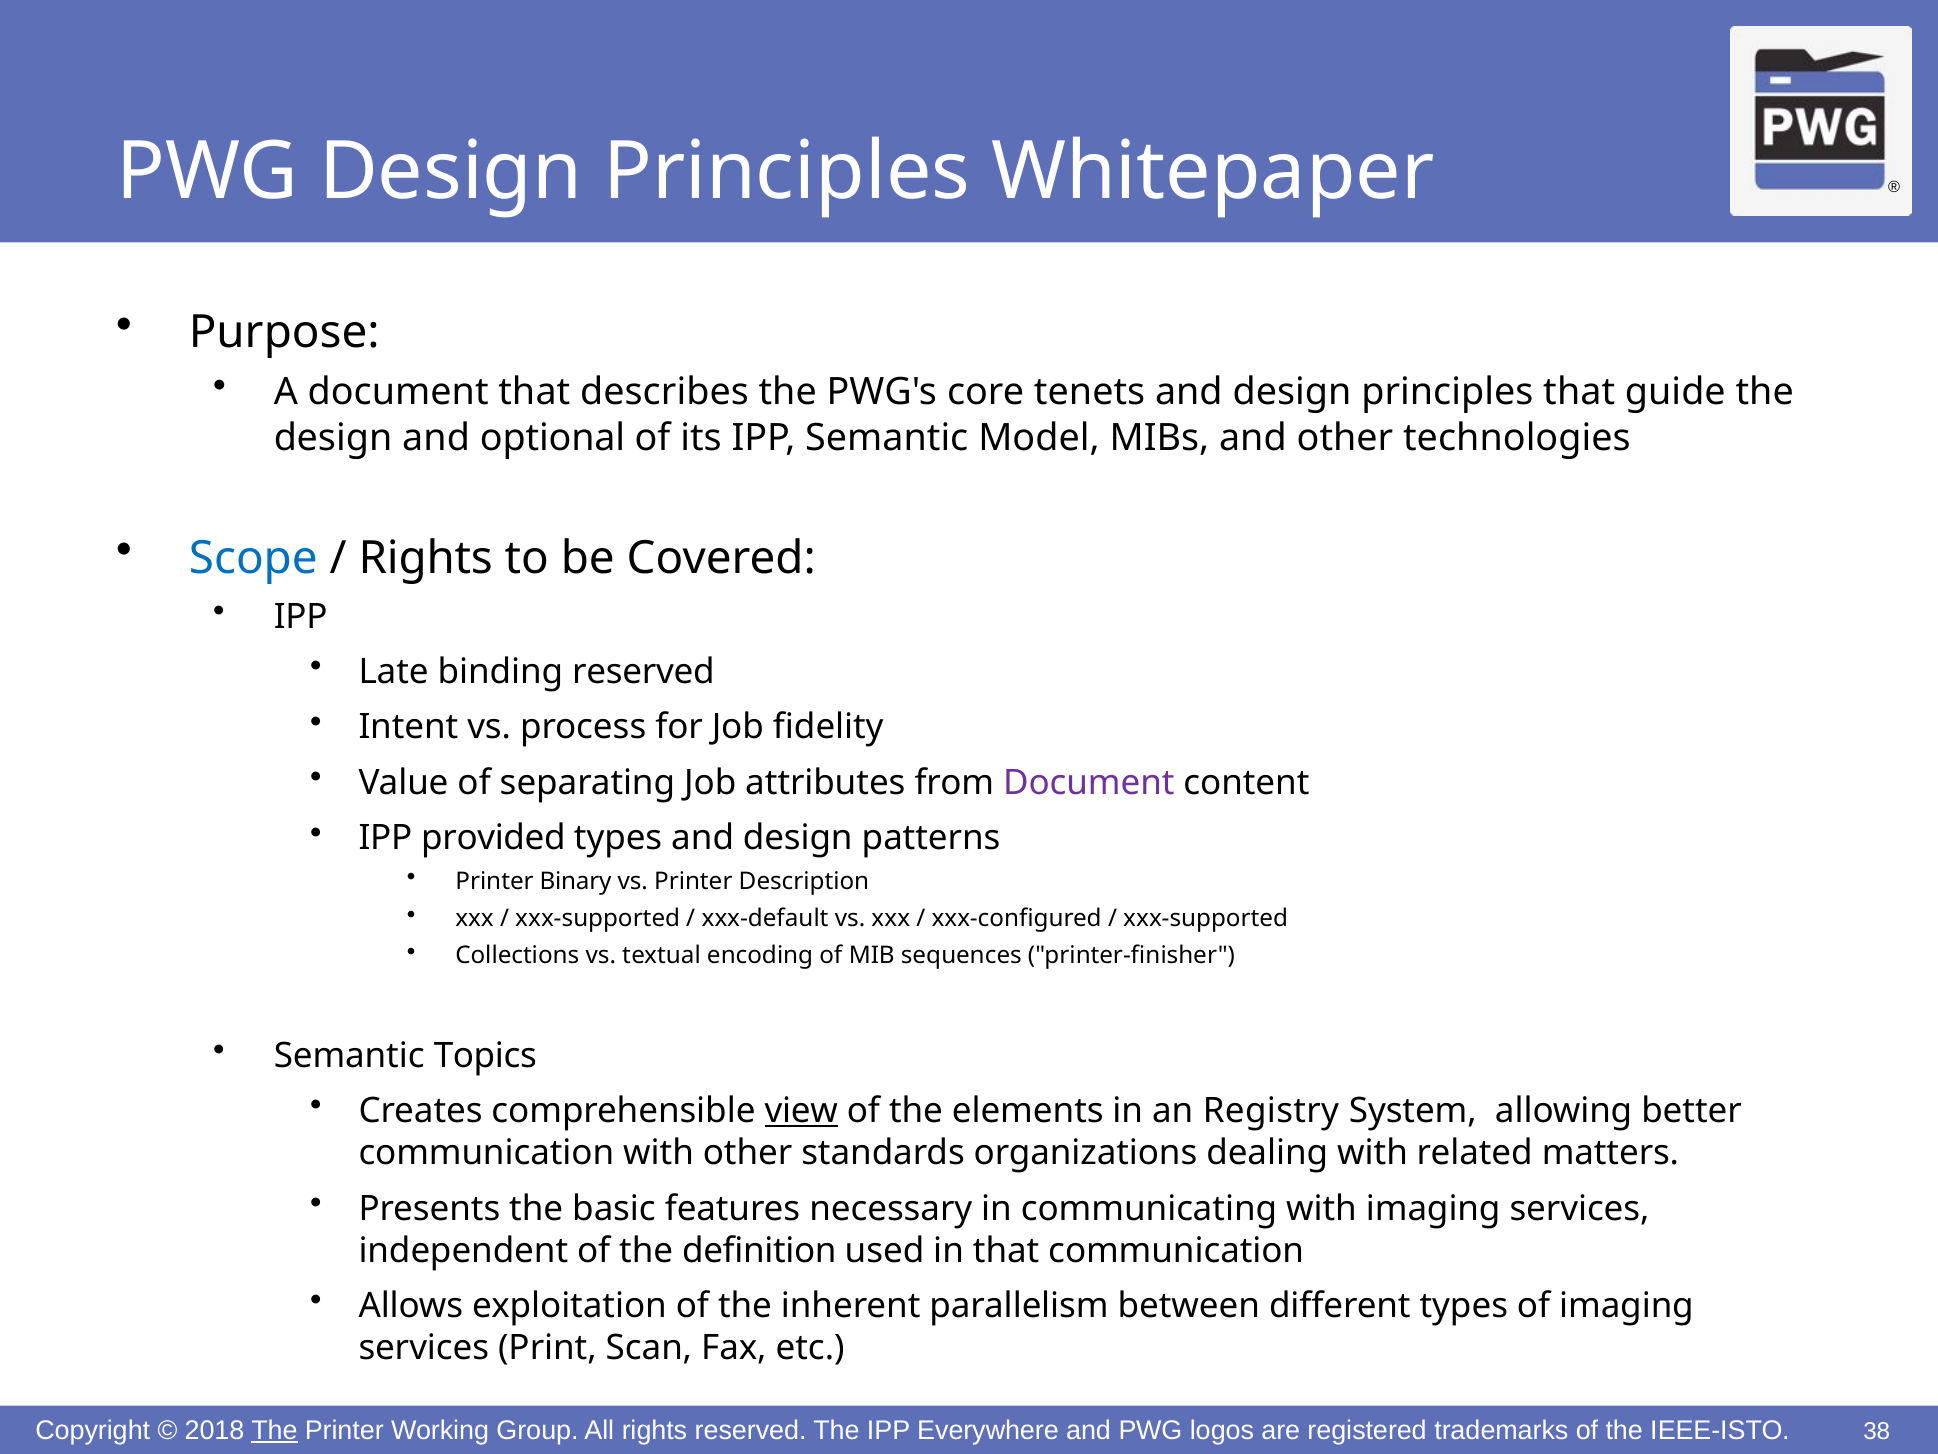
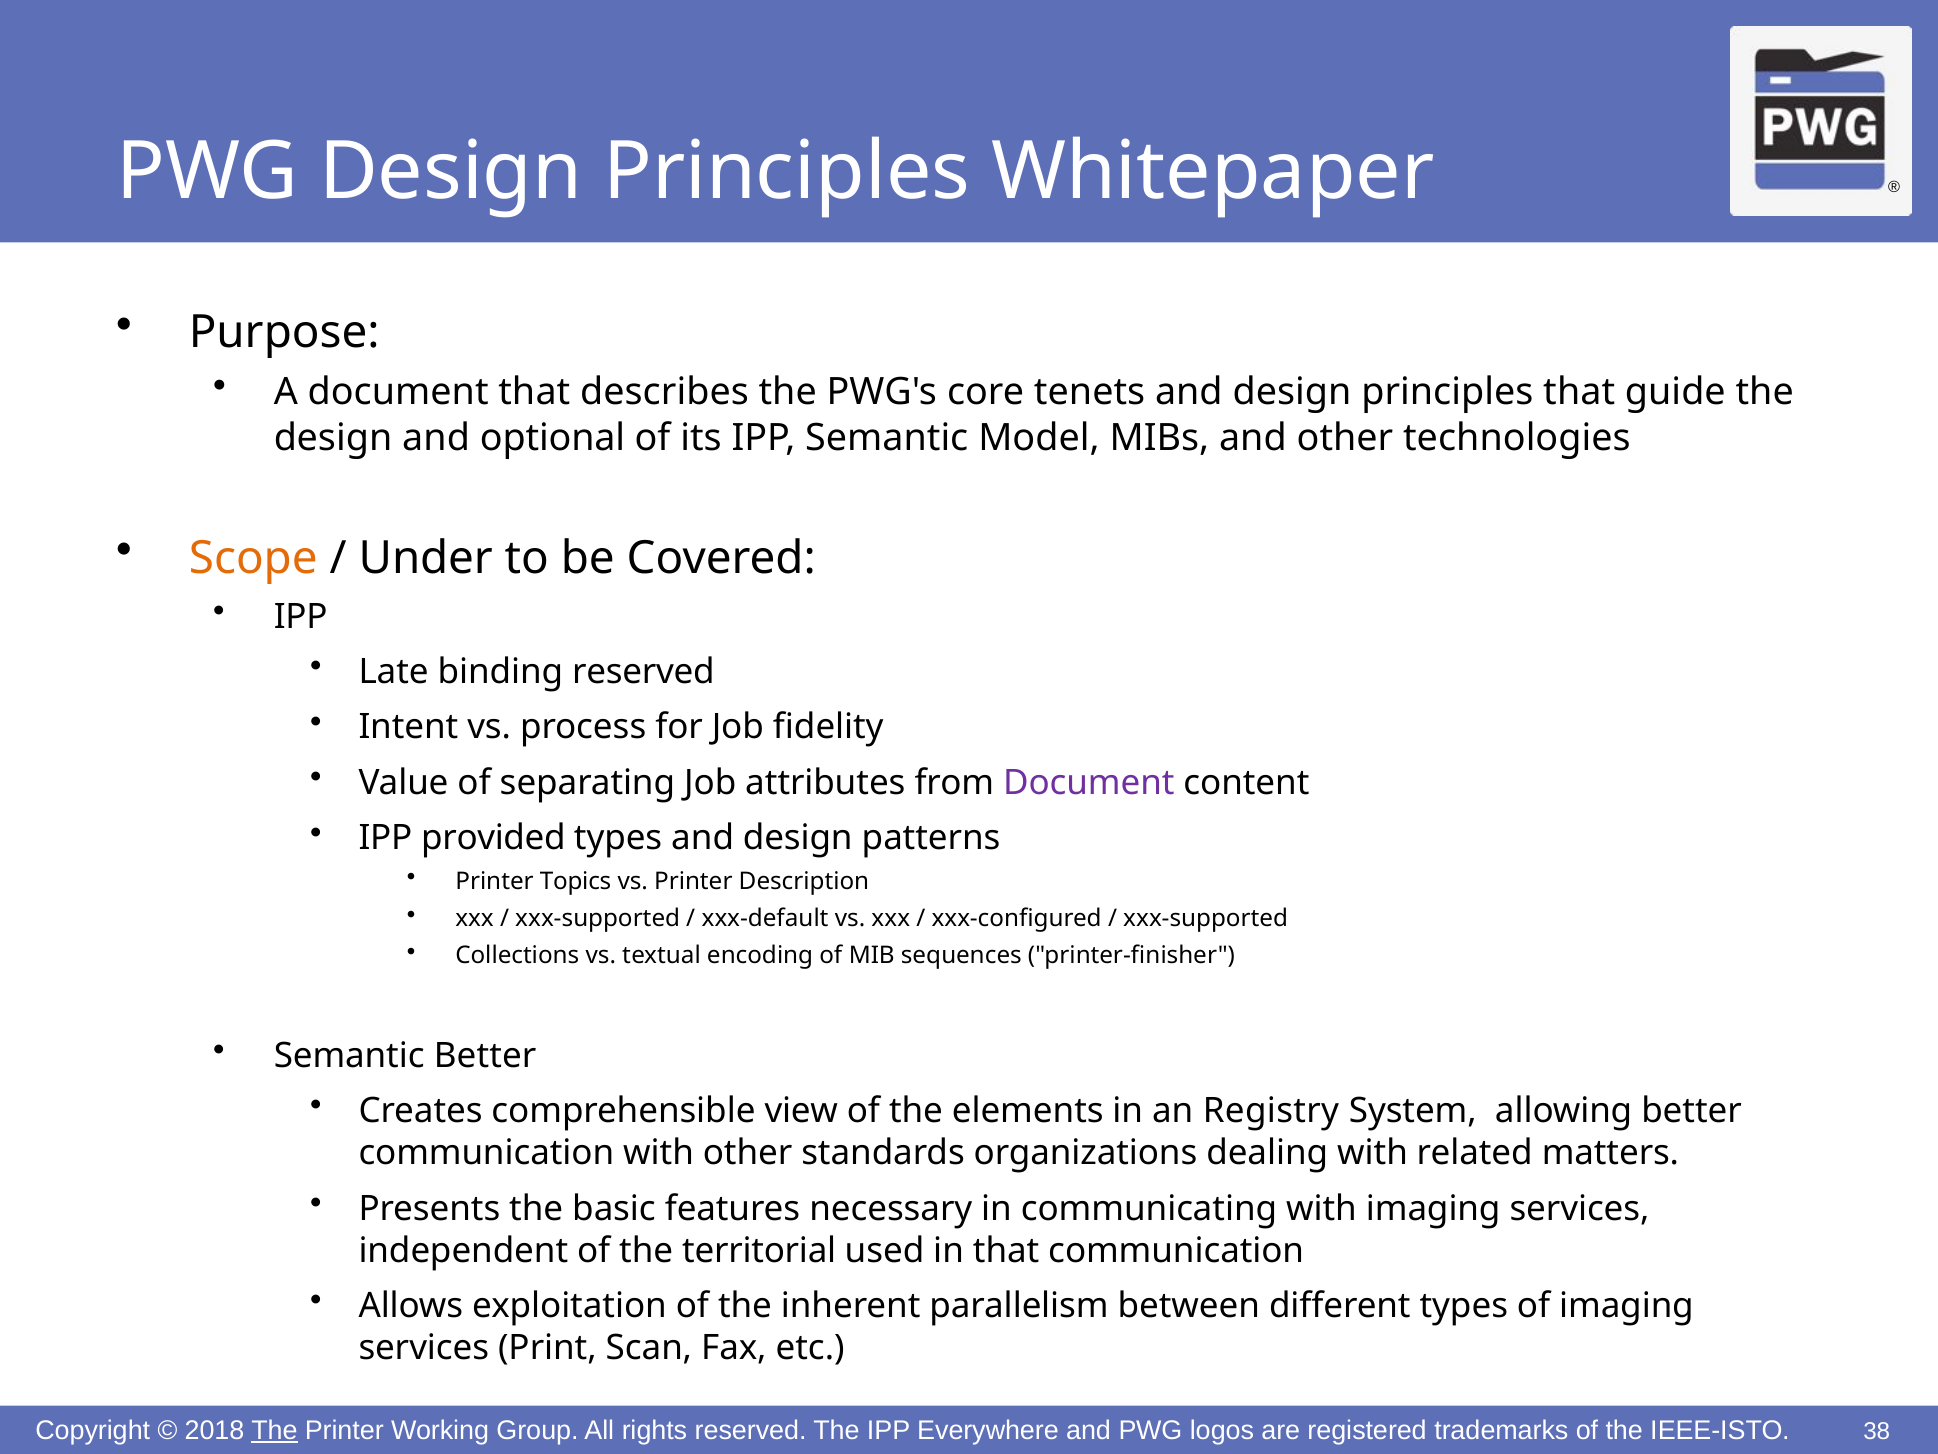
Scope colour: blue -> orange (253, 558)
Rights: Rights -> Under (426, 558)
Binary: Binary -> Topics (576, 881)
Semantic Topics: Topics -> Better (485, 1055)
view underline: present -> none (801, 1111)
definition: definition -> territorial (759, 1250)
